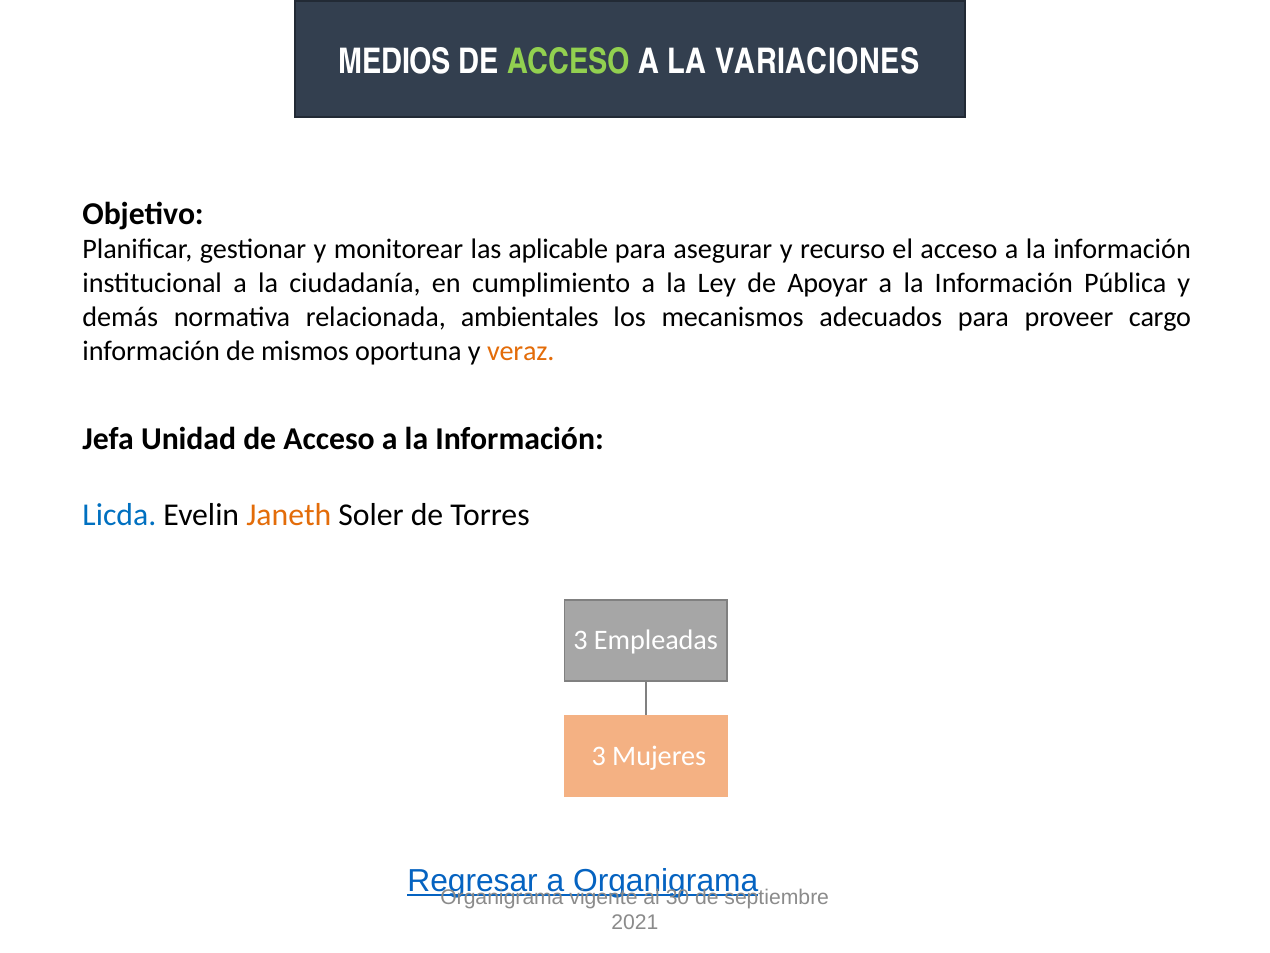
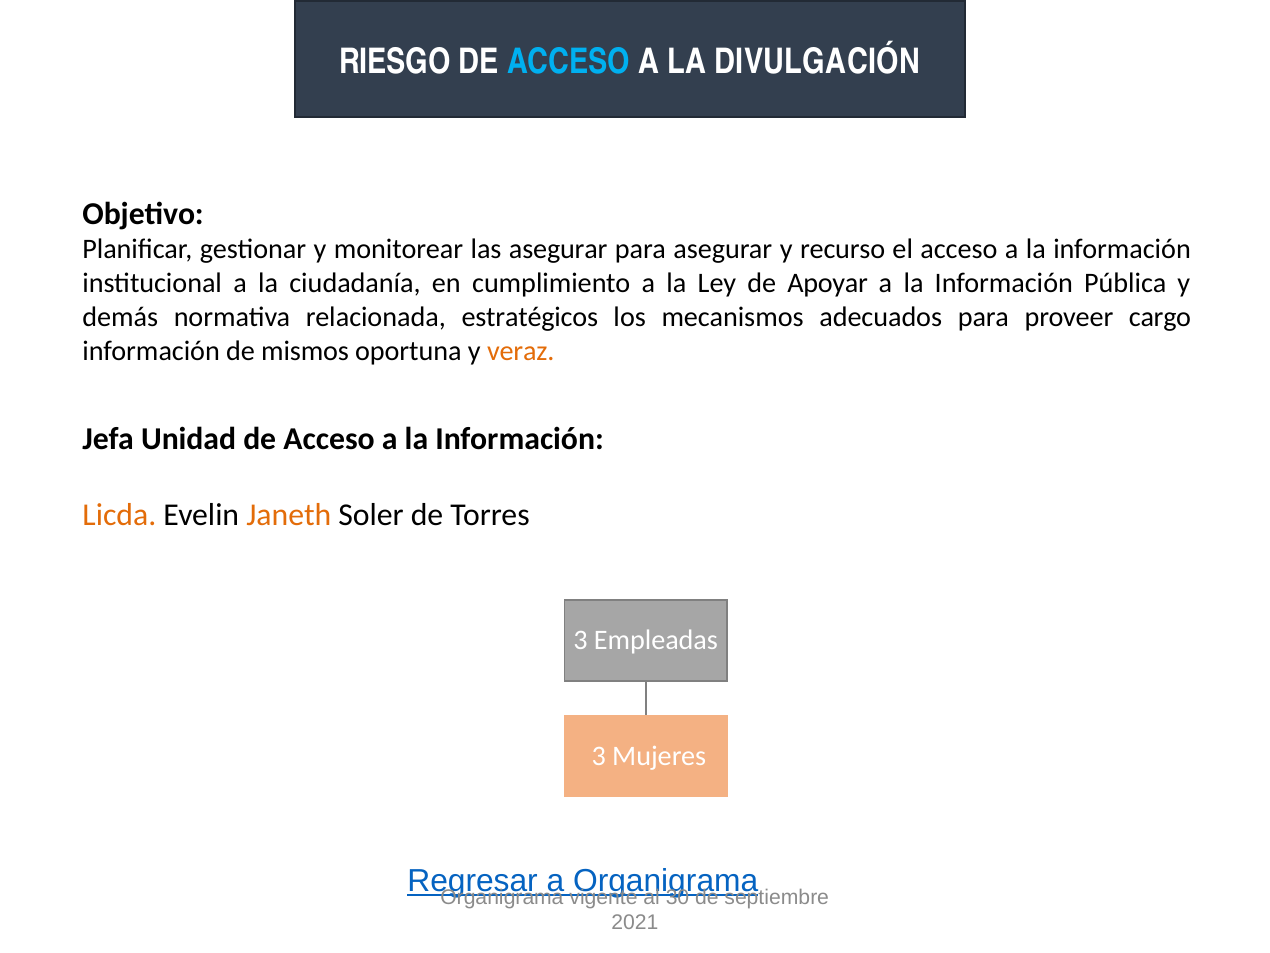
MEDIOS: MEDIOS -> RIESGO (395, 62)
ACCESO colour: light green -> light blue (569, 62)
VARIACIONES: VARIACIONES -> DIVULGACIÓN (817, 62)
las aplicable: aplicable -> asegurar (558, 249)
ambientales: ambientales -> estratégicos (530, 317)
Licda colour: blue -> orange (119, 515)
